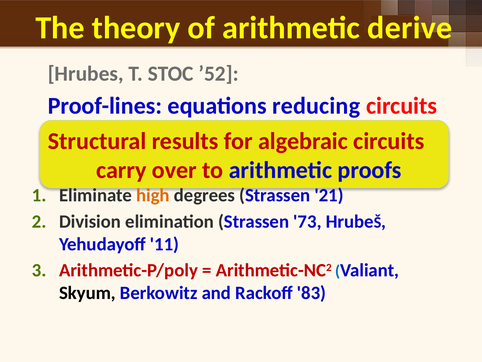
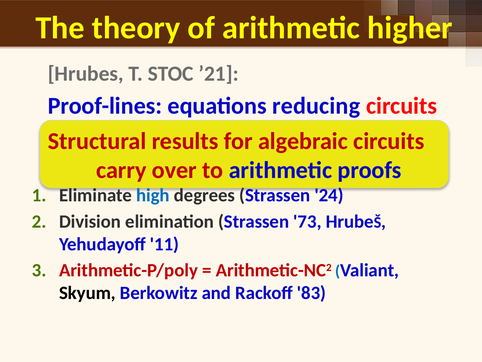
derive: derive -> higher (410, 28)
’52: ’52 -> ’21 (219, 74)
high colour: orange -> blue (153, 195)
21: 21 -> 24 (329, 195)
